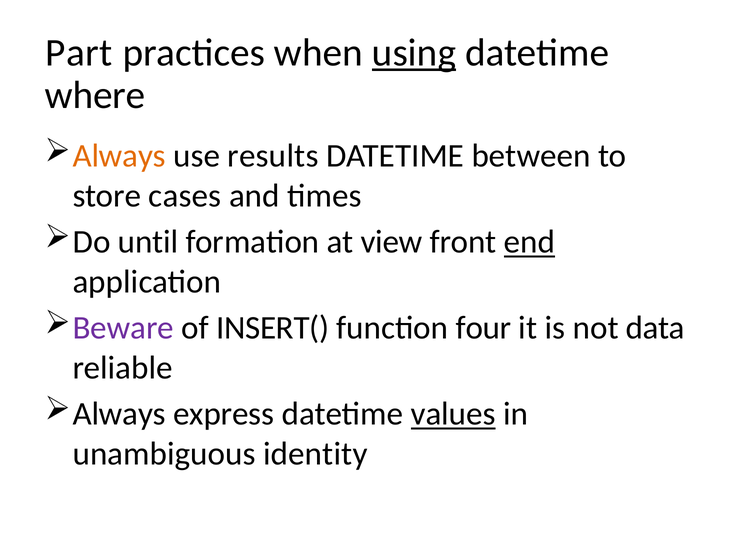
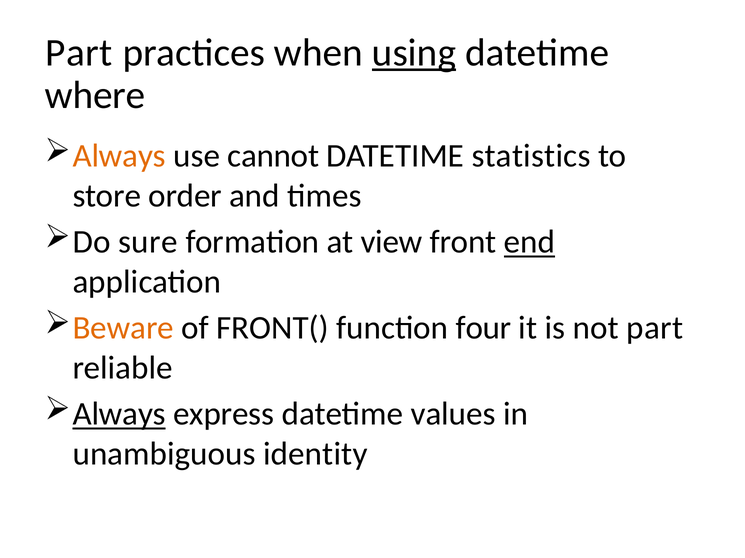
results: results -> cannot (273, 156)
between: between -> statistics (531, 156)
cases: cases -> order (185, 196)
until: until -> sure (148, 242)
Beware colour: purple -> orange (123, 329)
INSERT(: INSERT( -> FRONT( (272, 329)
not data: data -> part (655, 329)
Always underline: none -> present (119, 415)
values underline: present -> none (453, 415)
